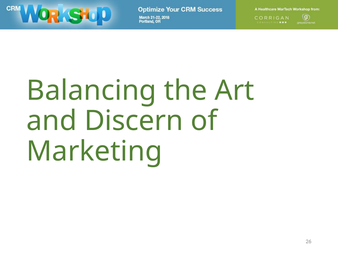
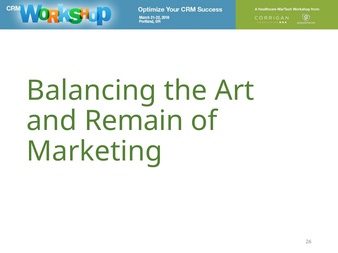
Discern: Discern -> Remain (134, 121)
